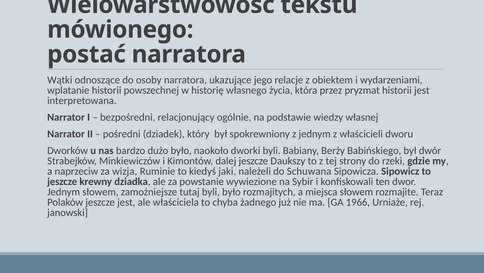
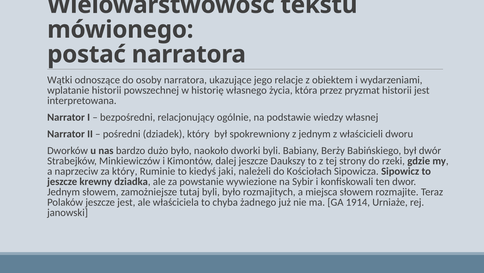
za wizja: wizja -> który (125, 171)
Schuwana: Schuwana -> Kościołach (309, 171)
1966: 1966 -> 1914 (358, 202)
